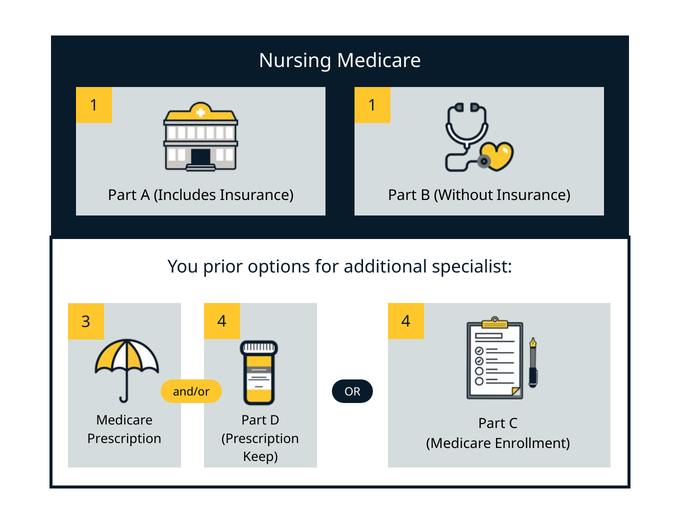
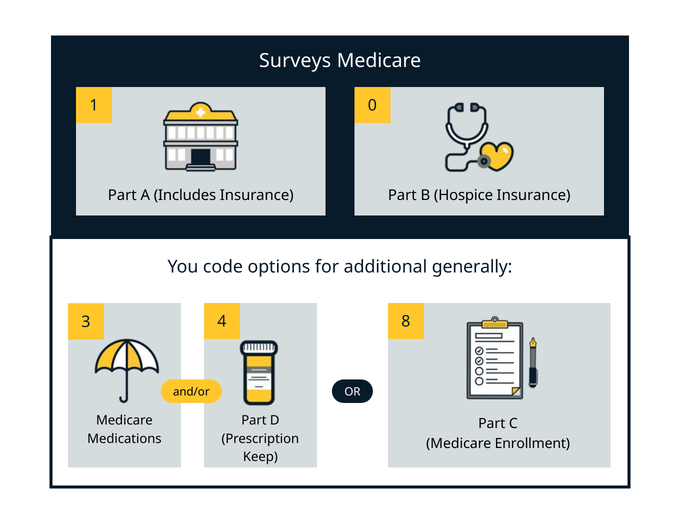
Nursing: Nursing -> Surveys (295, 61)
1 1: 1 -> 0 (372, 105)
Without: Without -> Hospice (464, 196)
prior: prior -> code (223, 267)
specialist: specialist -> generally (472, 267)
4 4: 4 -> 8 (406, 321)
Prescription: Prescription -> Medications (124, 439)
